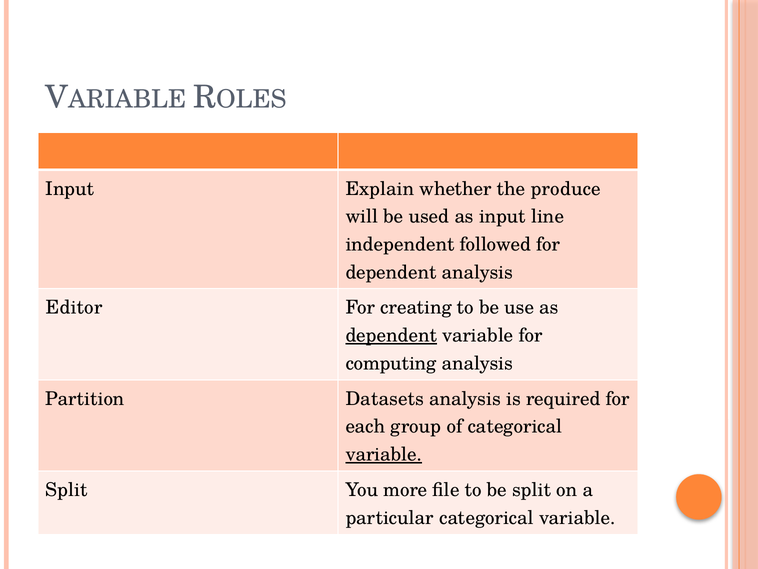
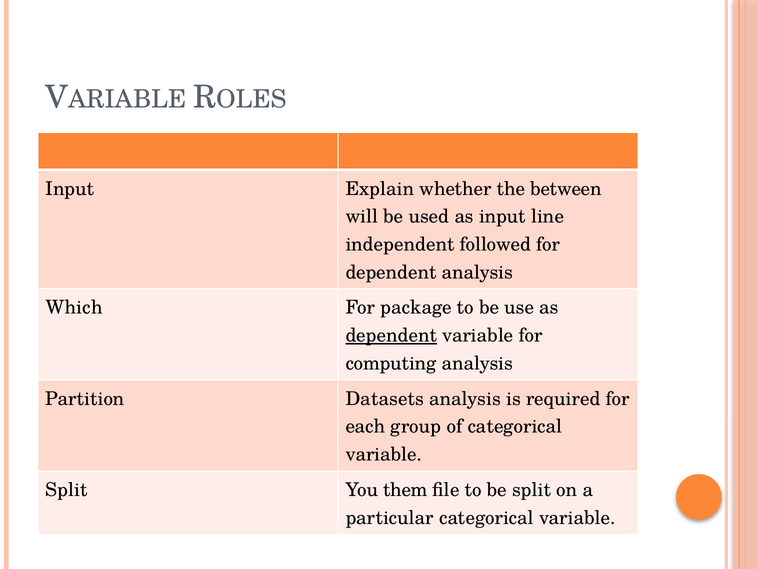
produce: produce -> between (566, 189)
Editor: Editor -> Which (74, 307)
creating: creating -> package (416, 307)
variable underline: present -> none (384, 454)
more: more -> them (405, 490)
